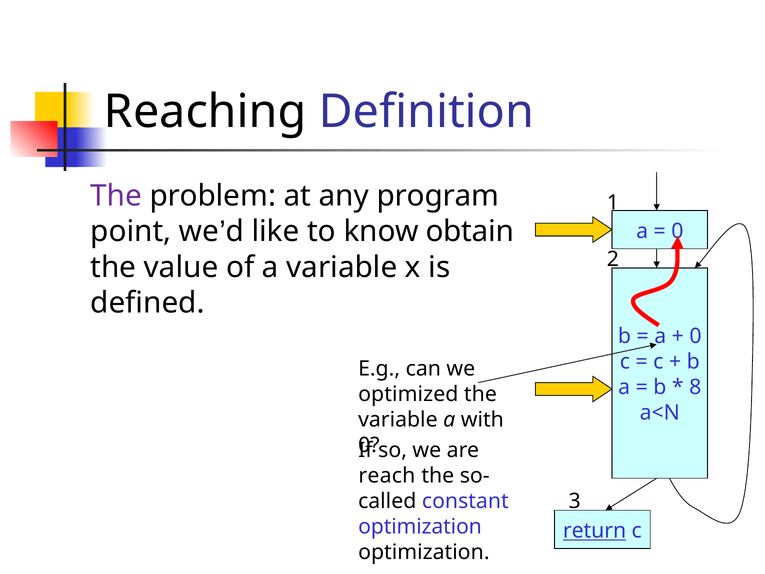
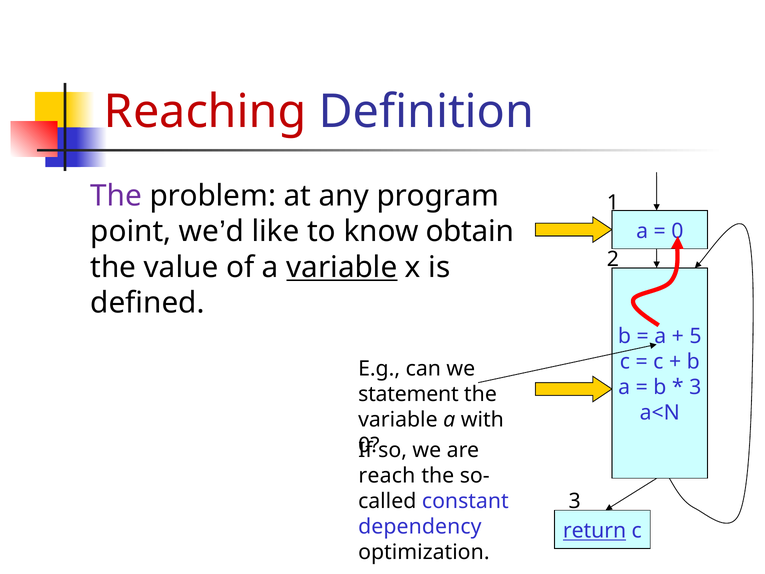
Reaching colour: black -> red (205, 112)
variable underline: none -> present (342, 267)
0: 0 -> 5 (696, 336)
8: 8 -> 3 (695, 387)
optimized: optimized -> statement (408, 394)
optimization: optimization -> dependency (420, 527)
